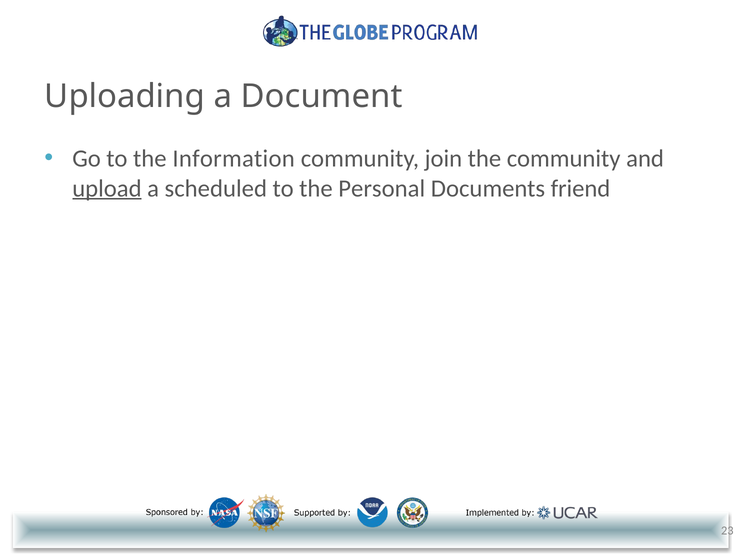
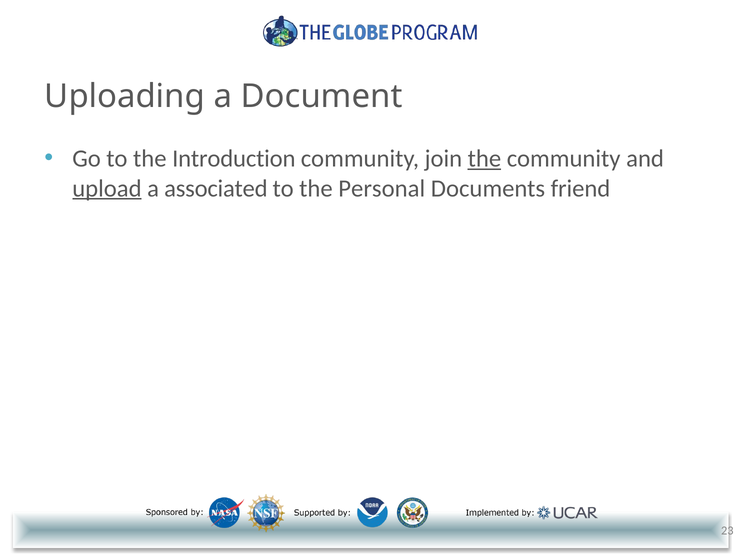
Information: Information -> Introduction (234, 159)
the underline: none -> present (484, 159)
scheduled: scheduled -> associated (216, 188)
